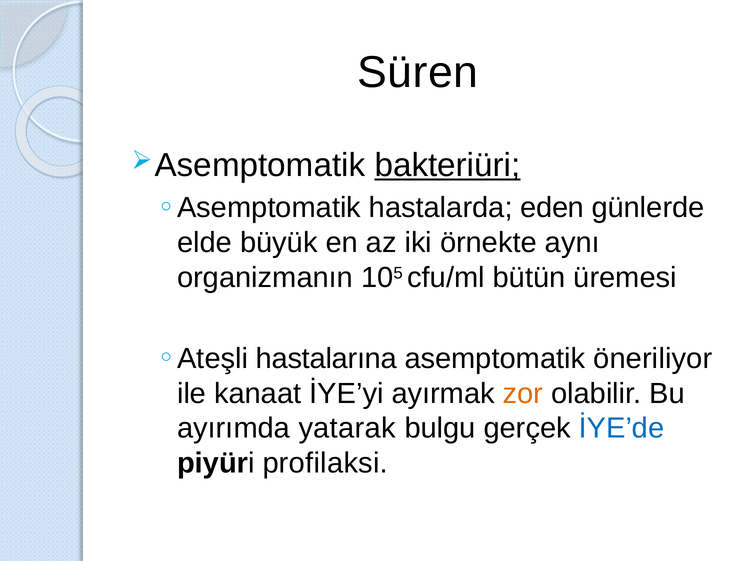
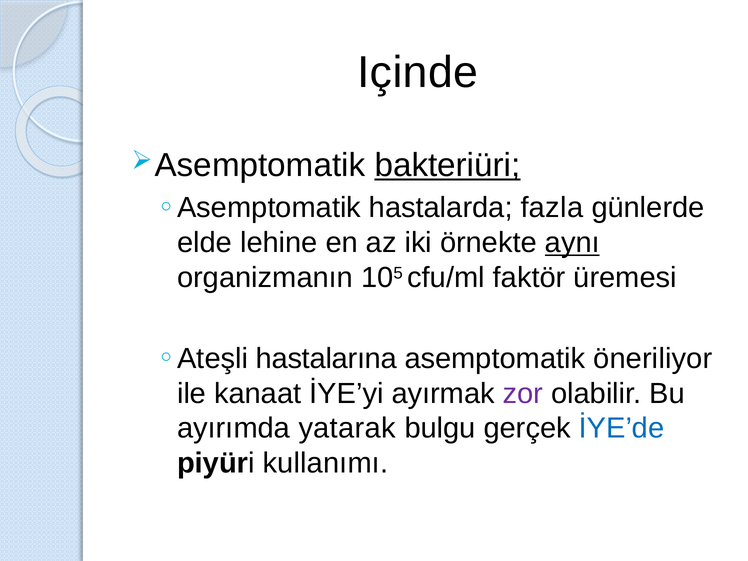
Süren: Süren -> Içinde (418, 72)
eden: eden -> fazla (552, 208)
büyük: büyük -> lehine (279, 243)
aynı underline: none -> present (572, 243)
bütün: bütün -> faktör (529, 278)
zor colour: orange -> purple (523, 393)
profilaksi: profilaksi -> kullanımı (325, 463)
